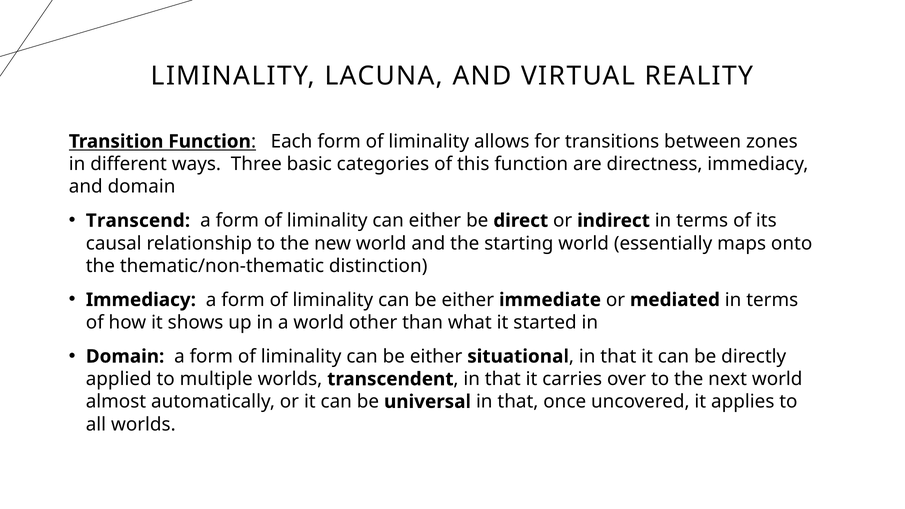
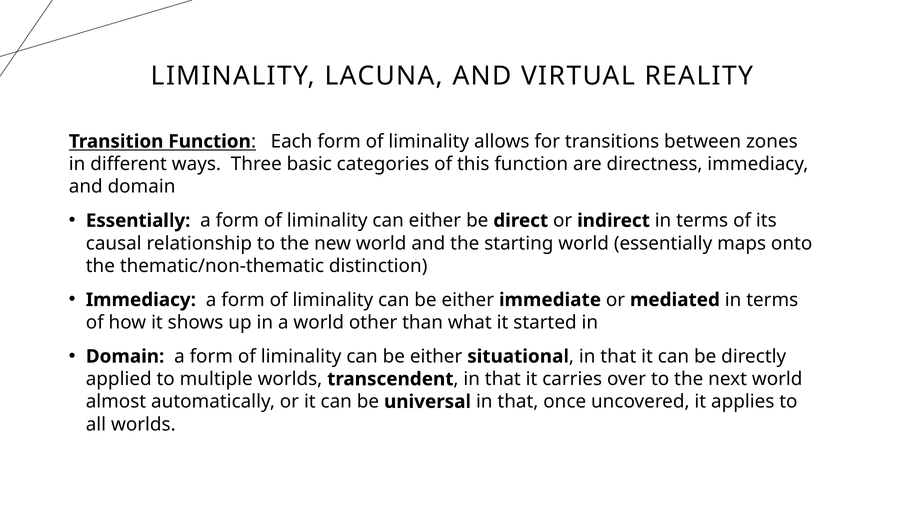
Transcend: Transcend -> Essentially (138, 221)
